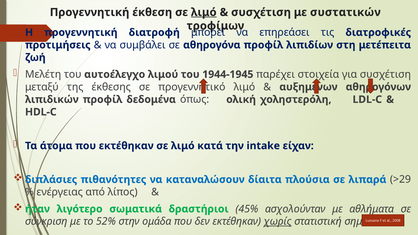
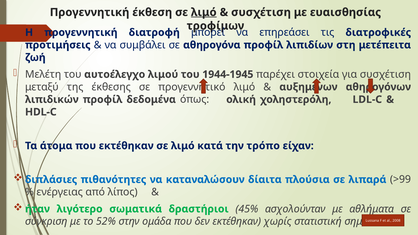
συστατικών: συστατικών -> ευαισθησίας (345, 12)
intake: intake -> τρόπο (263, 146)
>29: >29 -> >99 (400, 180)
χωρίς underline: present -> none (278, 222)
